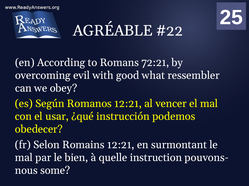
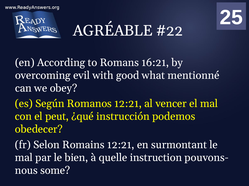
72:21: 72:21 -> 16:21 (155, 63)
ressembler: ressembler -> mentionné (194, 76)
usar: usar -> peut (57, 117)
